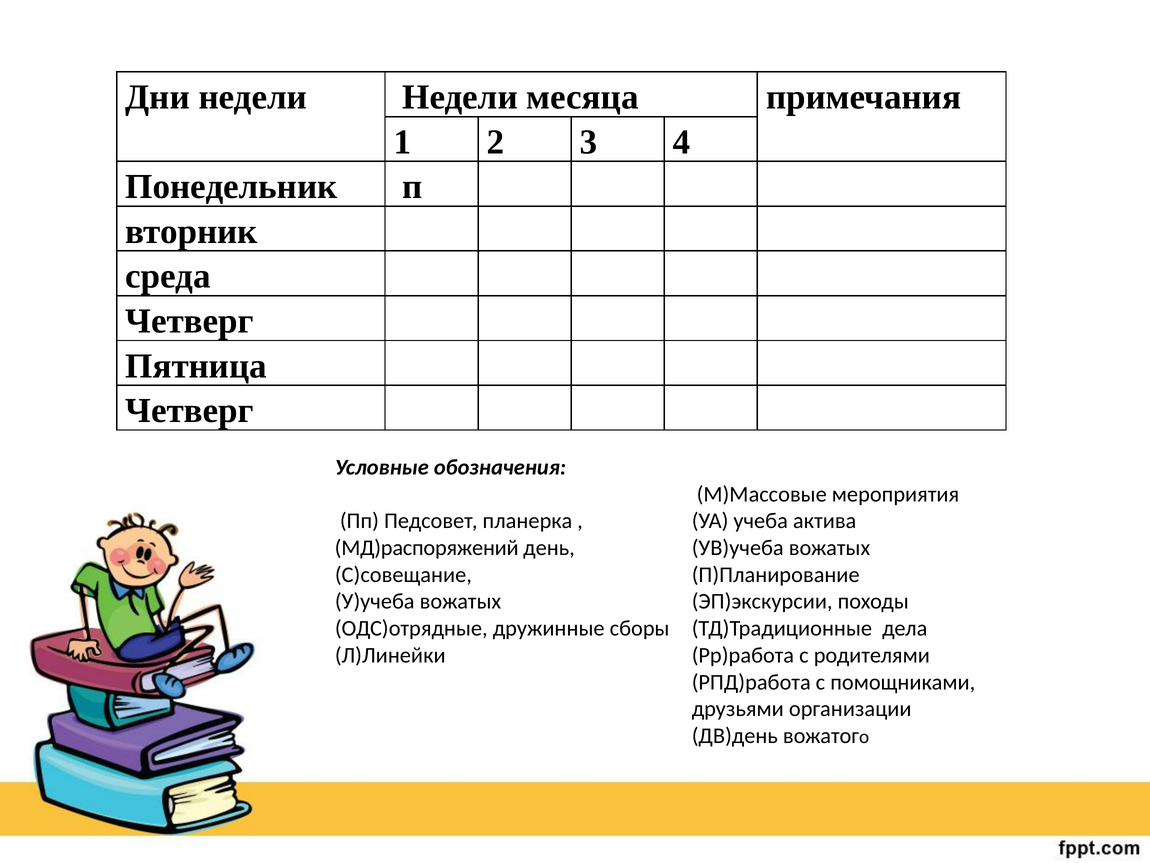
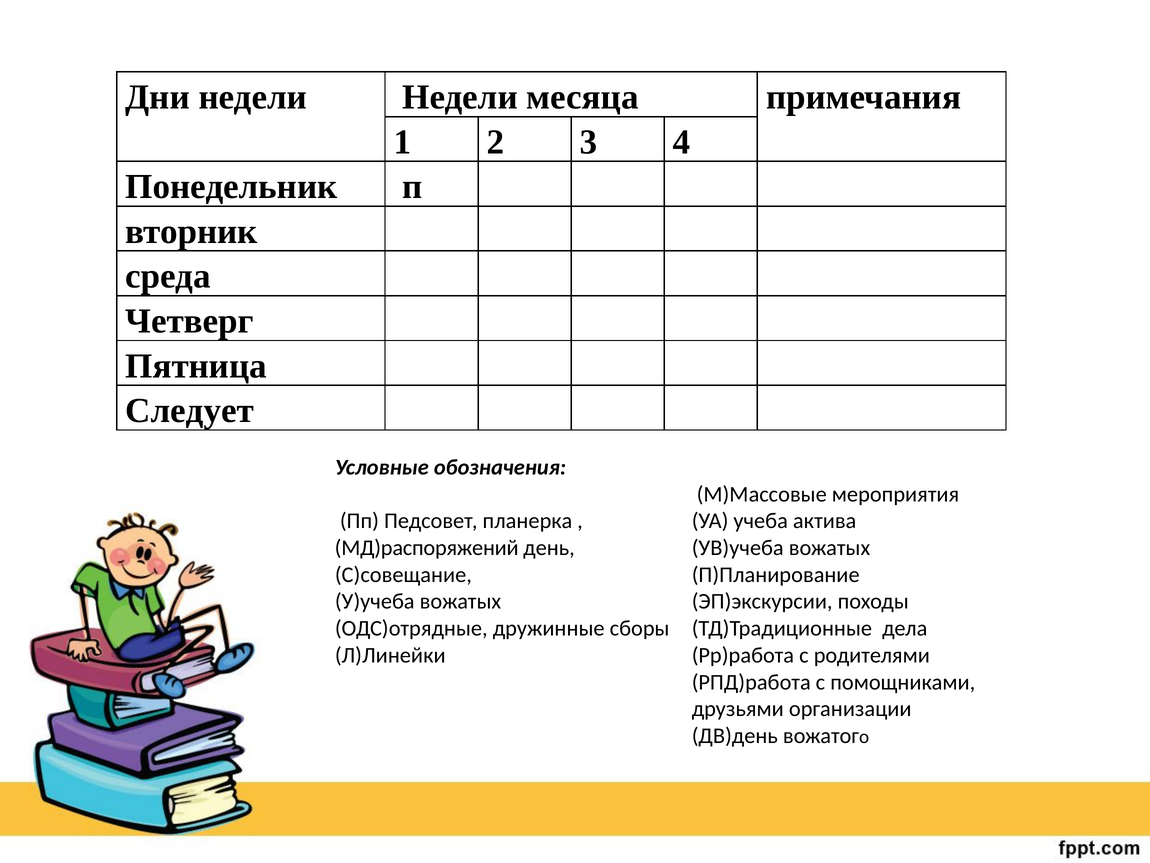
Четверг: Четверг -> Следует (190, 410)
